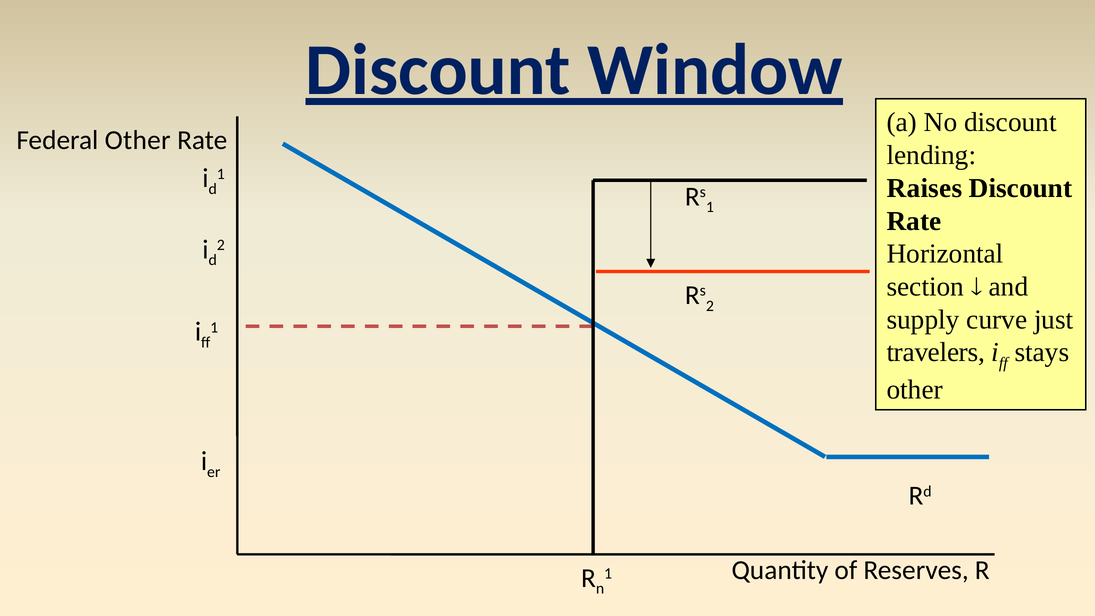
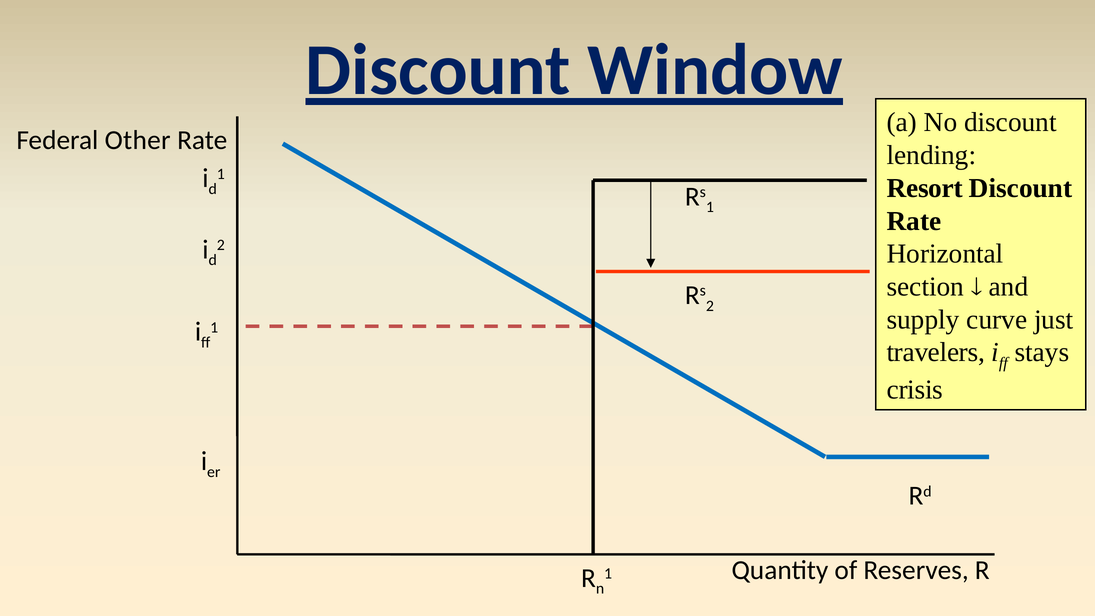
Raises: Raises -> Resort (925, 188)
other: other -> crisis (915, 390)
